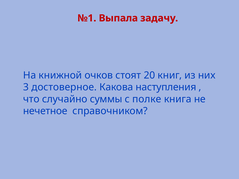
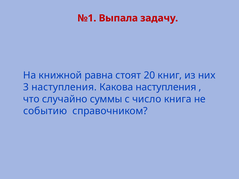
очков: очков -> равна (99, 75)
3 достоверное: достоверное -> наступления (64, 87)
полке: полке -> число (147, 99)
нечетное: нечетное -> событию (45, 111)
